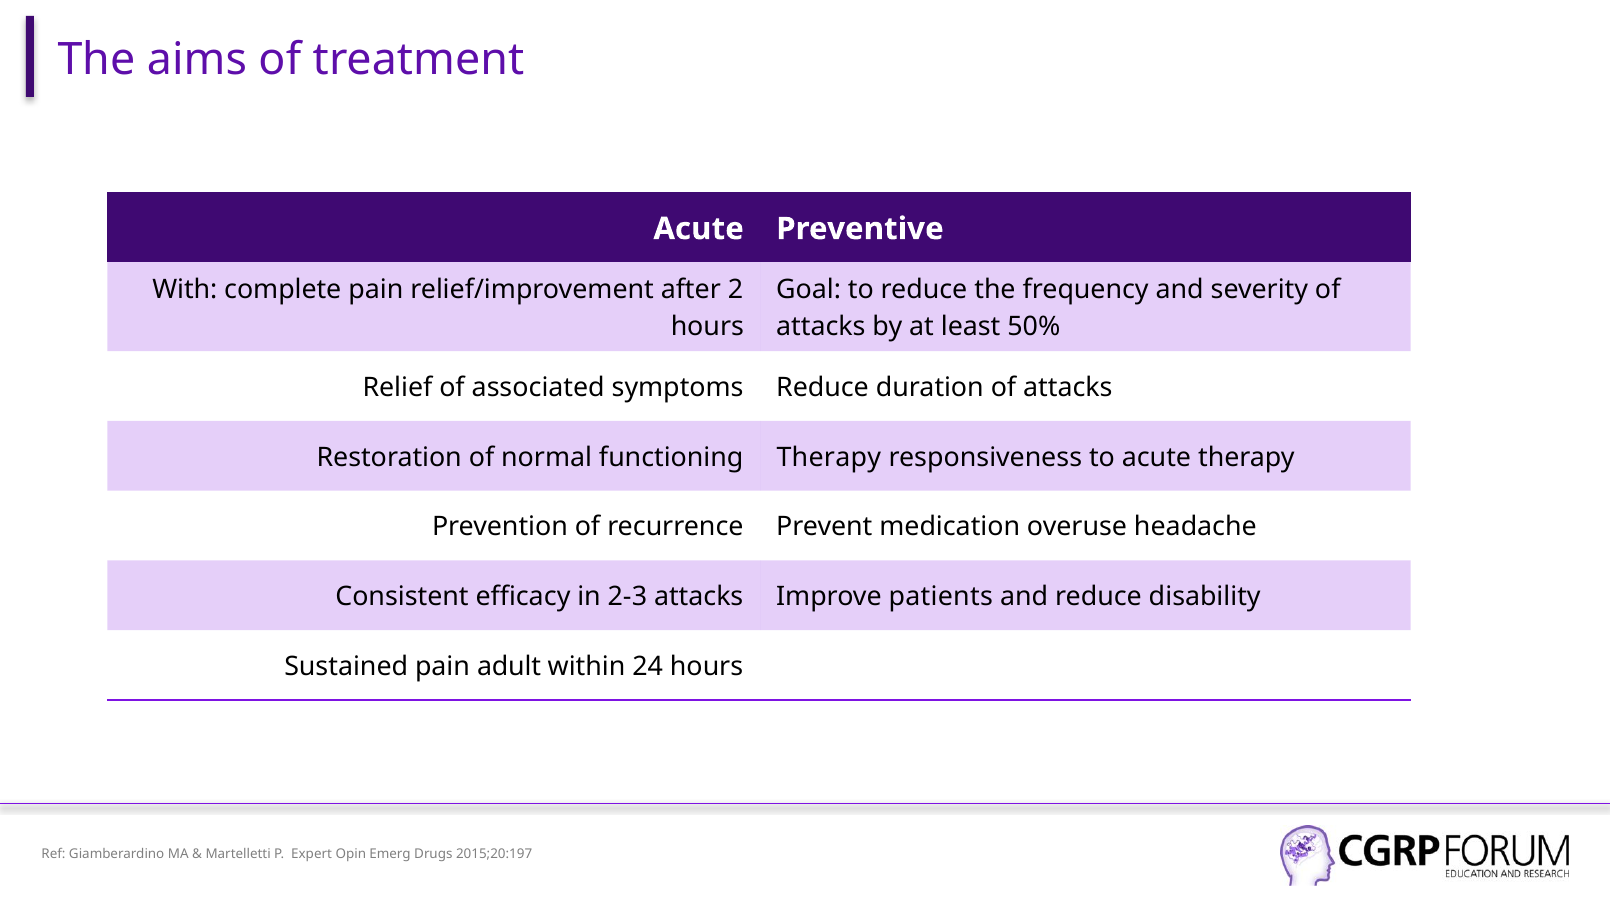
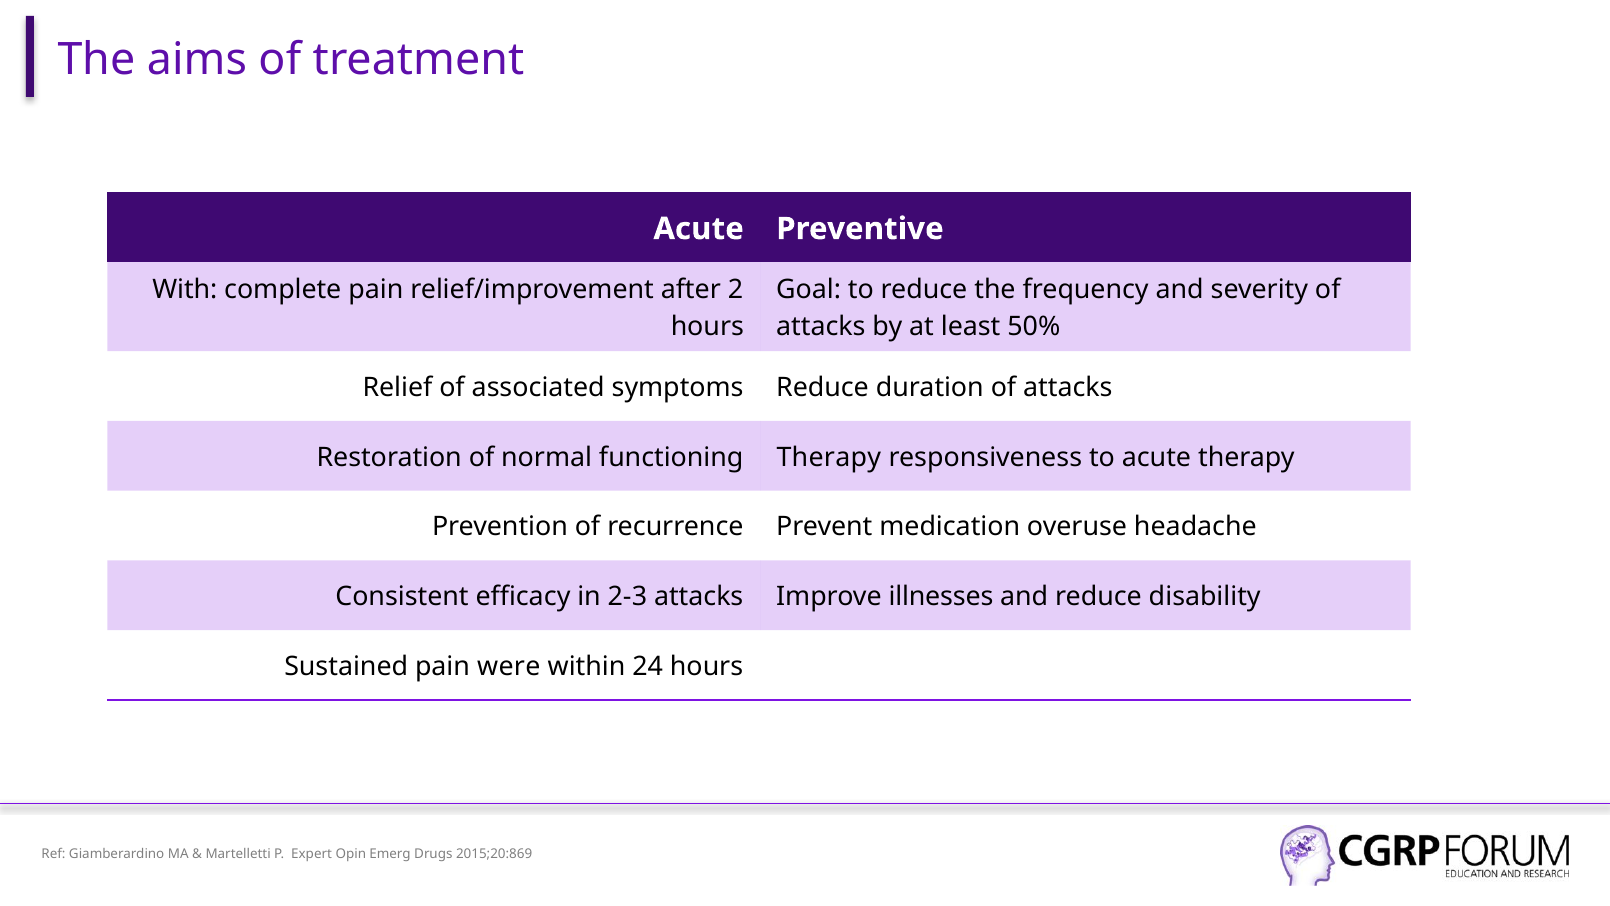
patients: patients -> illnesses (941, 597)
adult: adult -> were (509, 666)
2015;20:197: 2015;20:197 -> 2015;20:869 (494, 854)
